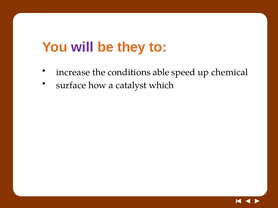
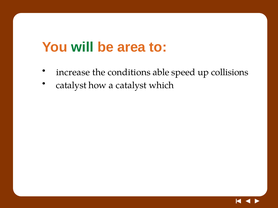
will colour: purple -> green (82, 47)
they: they -> area (131, 47)
chemical: chemical -> collisions (230, 72)
surface: surface -> catalyst (71, 85)
